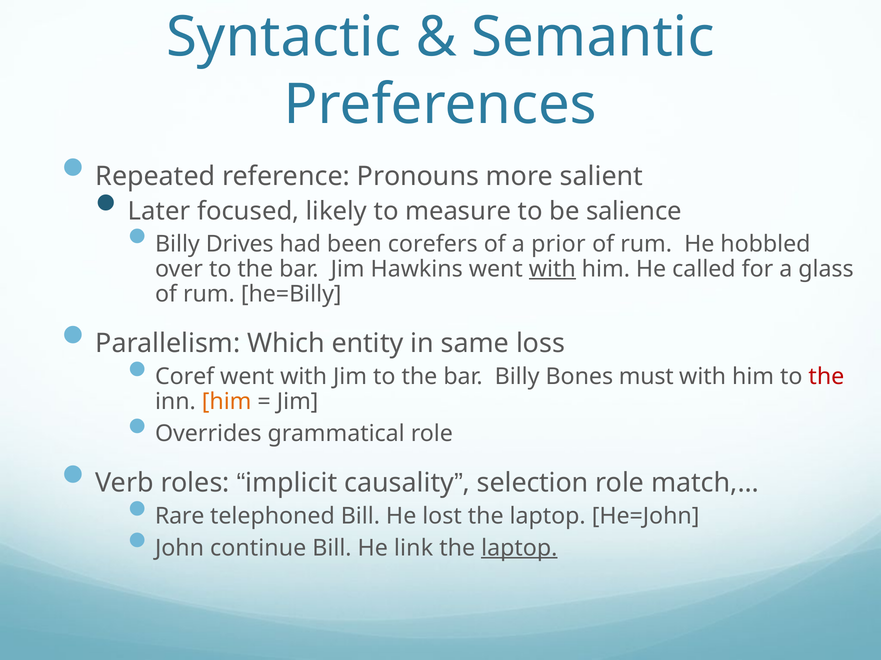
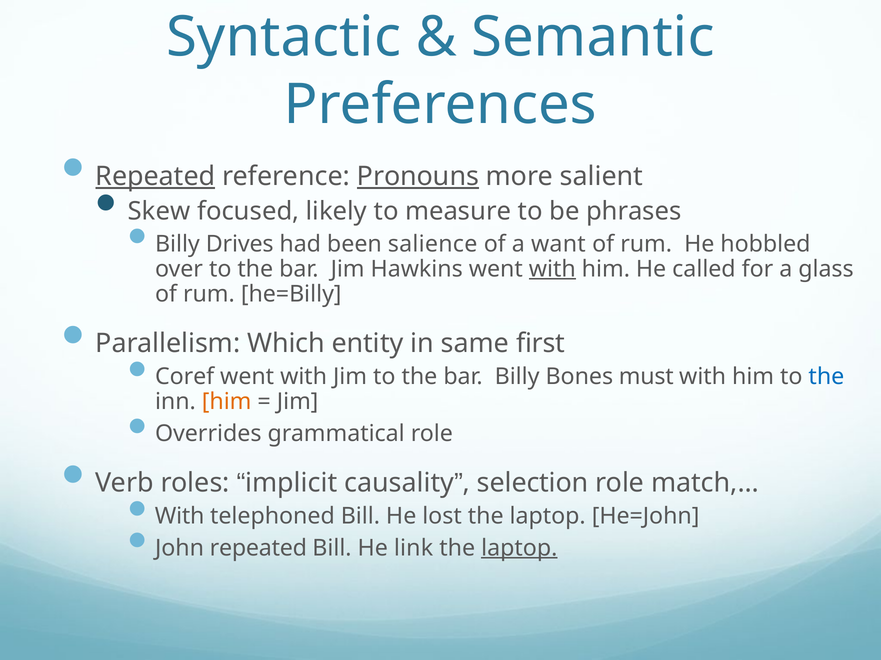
Repeated underline: none -> present (155, 177)
Pronouns underline: none -> present (418, 177)
Later: Later -> Skew (159, 211)
salience: salience -> phrases (634, 211)
corefers: corefers -> salience (433, 244)
prior: prior -> want (558, 244)
loss: loss -> first (541, 344)
the colour: red -> blue (826, 377)
Rare: Rare -> With (180, 517)
John continue: continue -> repeated (258, 548)
